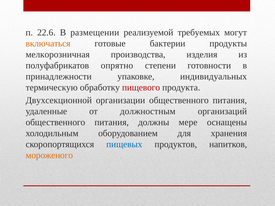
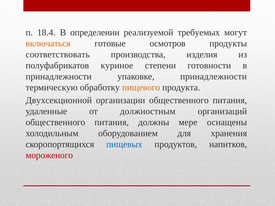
22.6: 22.6 -> 18.4 (46, 33)
размещении: размещении -> определении (95, 33)
бактерии: бактерии -> осмотров (168, 44)
мелкорозничная: мелкорозничная -> соответствовать (58, 55)
опрятно: опрятно -> куриное (117, 66)
упаковке индивидуальных: индивидуальных -> принадлежности (214, 77)
пищевого colour: red -> orange (141, 88)
мороженого colour: orange -> red (49, 155)
